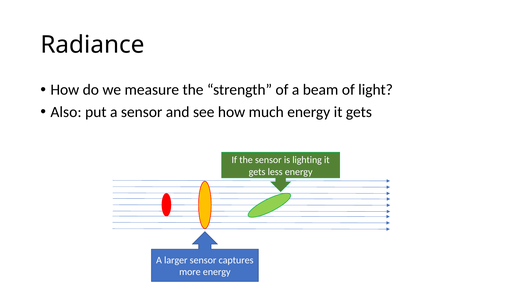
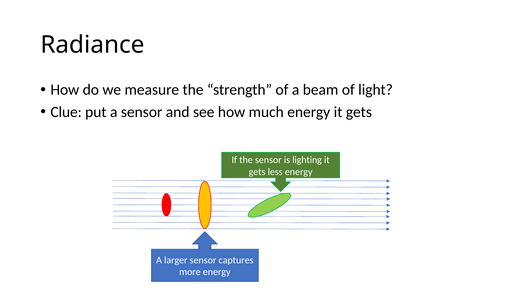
Also: Also -> Clue (66, 112)
